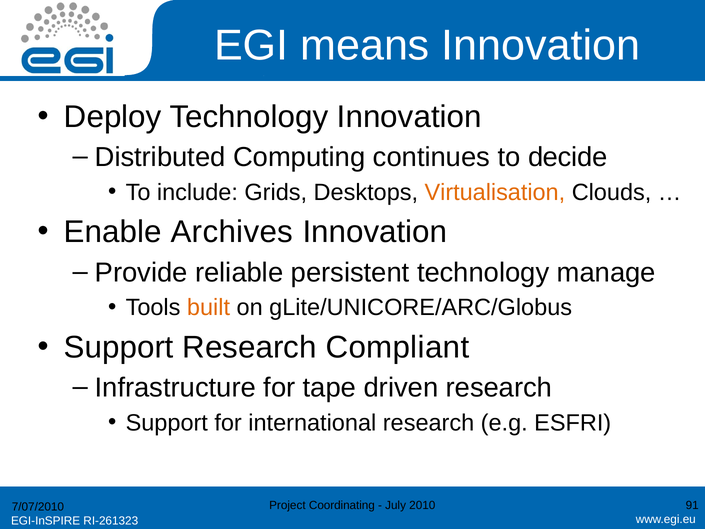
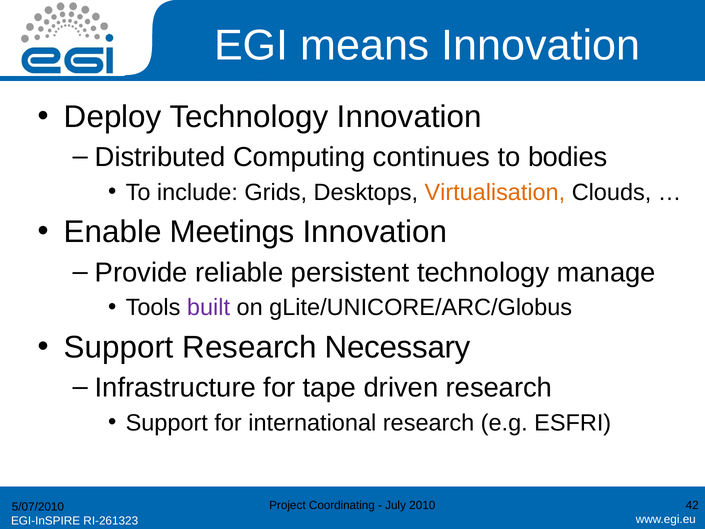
decide: decide -> bodies (568, 157)
Archives: Archives -> Meetings (232, 232)
built colour: orange -> purple (209, 307)
Compliant: Compliant -> Necessary (398, 347)
7/07/2010: 7/07/2010 -> 5/07/2010 (38, 507)
91: 91 -> 42 (692, 505)
